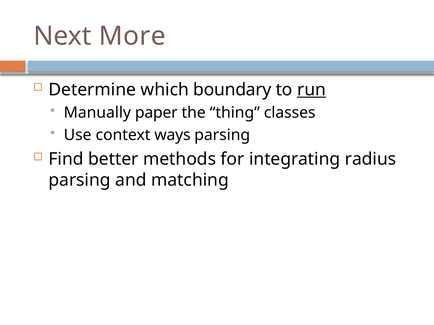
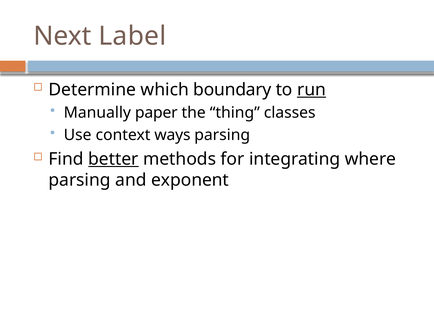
More: More -> Label (132, 36)
better underline: none -> present (113, 159)
radius: radius -> where (371, 159)
matching: matching -> exponent (190, 180)
